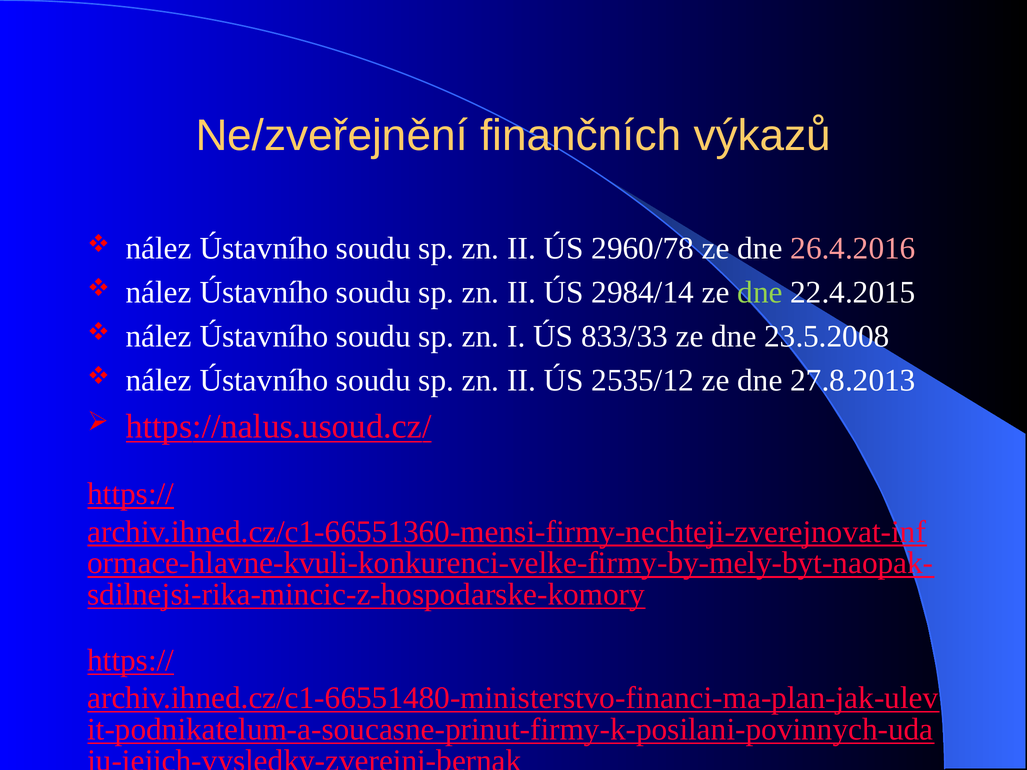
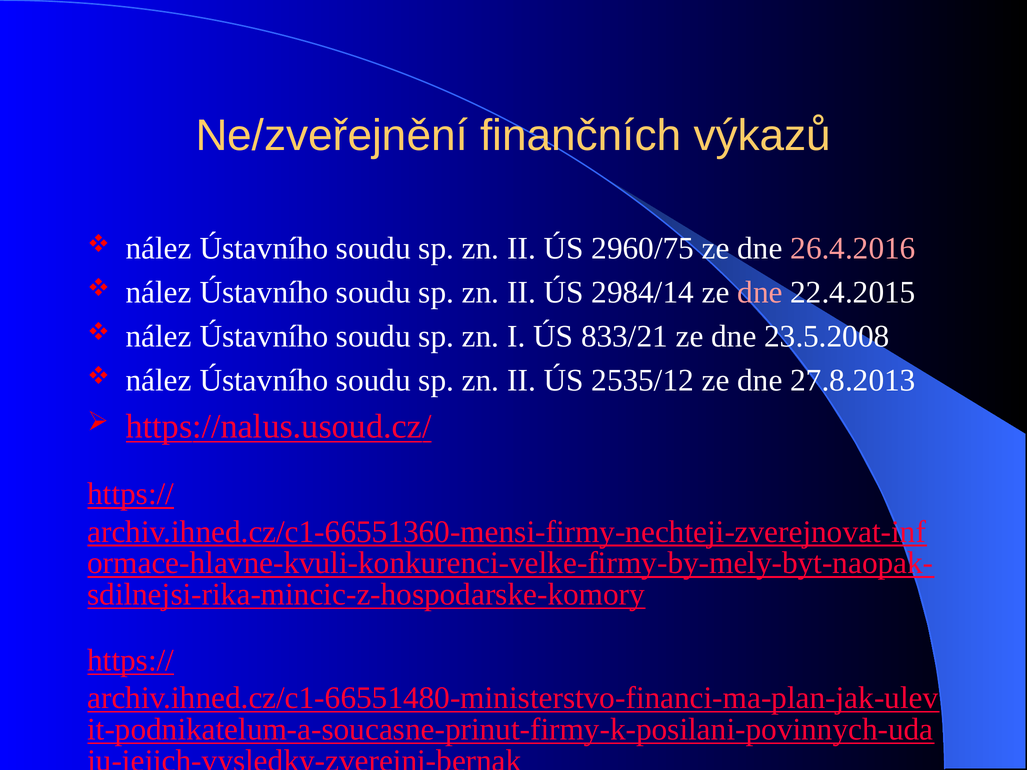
2960/78: 2960/78 -> 2960/75 (643, 249)
dne colour: light green -> pink (760, 293)
833/33: 833/33 -> 833/21 (625, 336)
